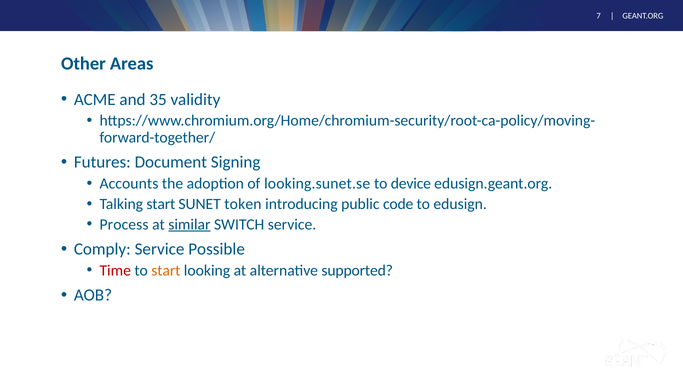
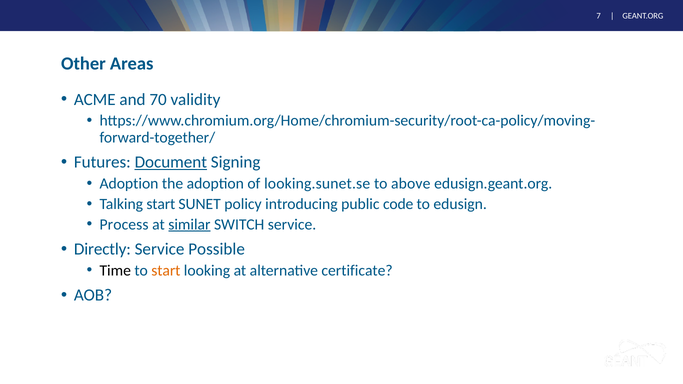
35: 35 -> 70 (158, 100)
Document underline: none -> present (171, 162)
Accounts: Accounts -> Adoption (129, 184)
device: device -> above (411, 184)
token: token -> policy (243, 204)
Comply: Comply -> Directly (102, 249)
Time colour: red -> black (115, 271)
supported: supported -> certificate (357, 271)
